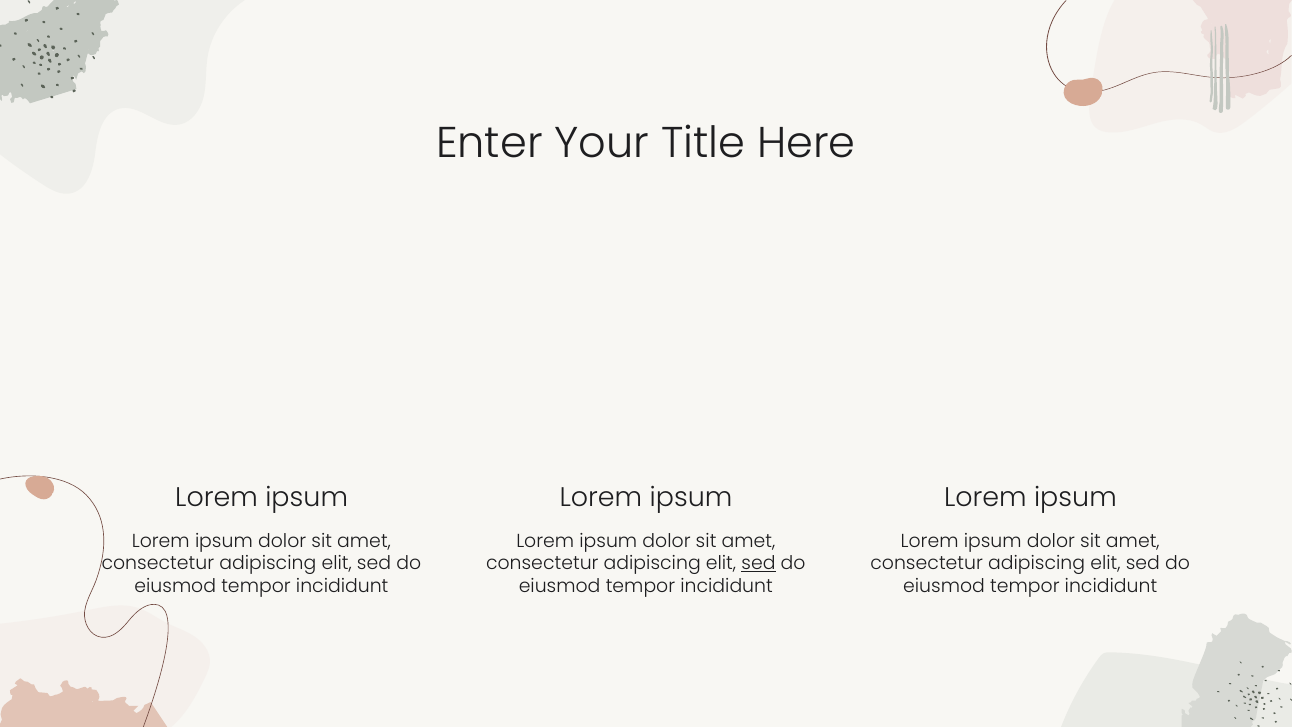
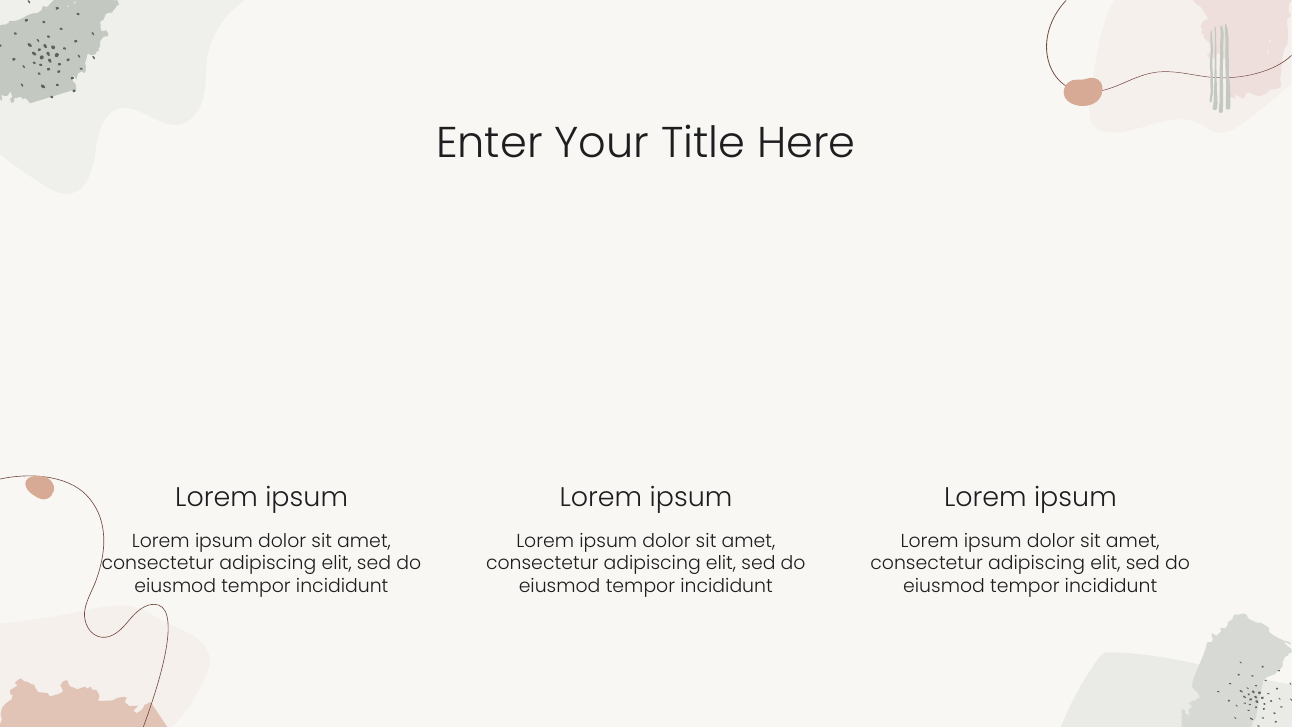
sed underline: present -> none (758, 563)
